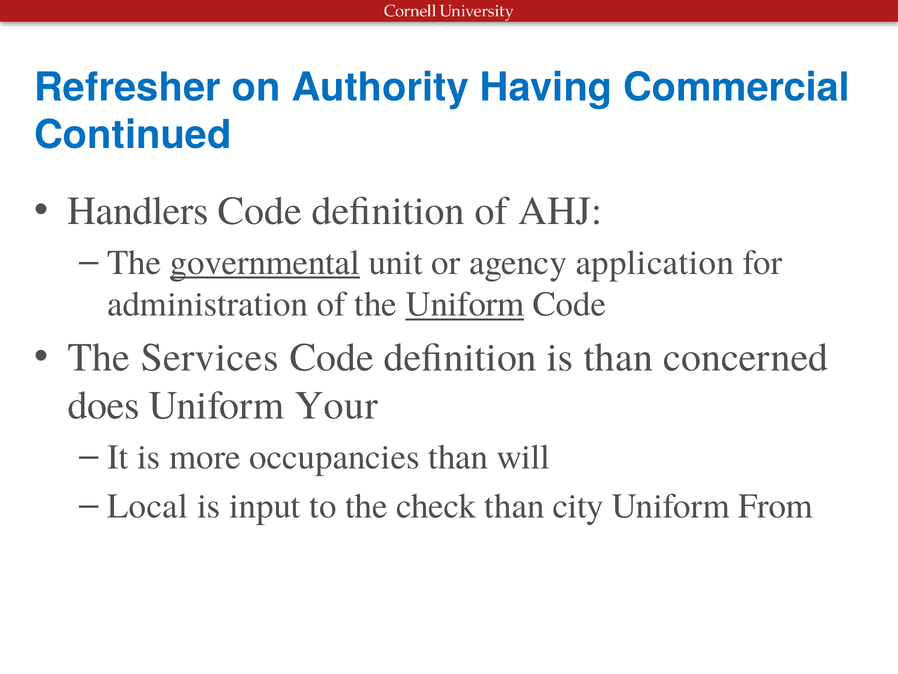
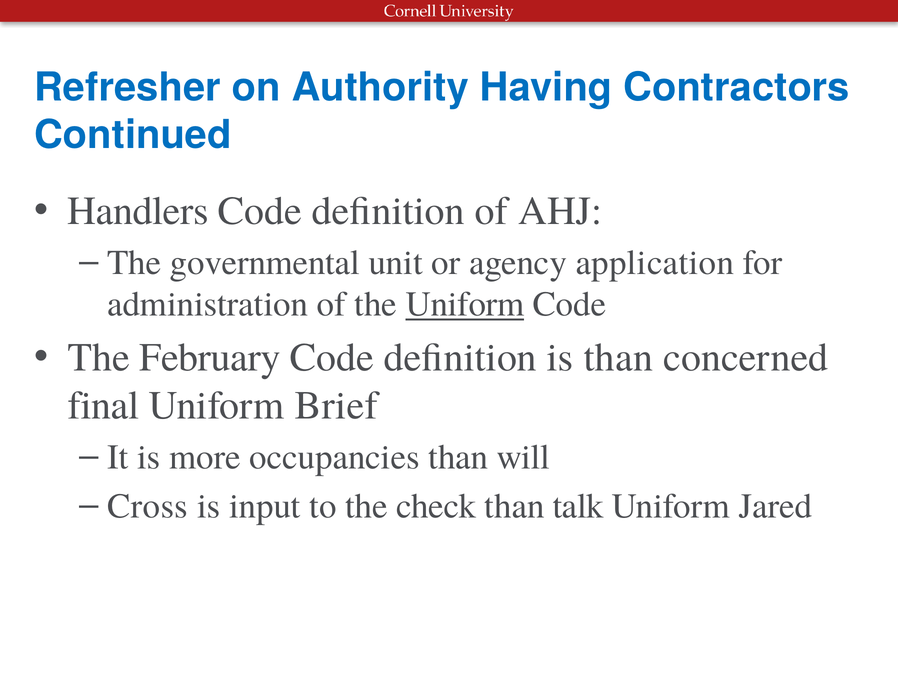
Commercial: Commercial -> Contractors (737, 87)
governmental underline: present -> none (265, 262)
Services: Services -> February (210, 357)
does: does -> final (104, 405)
Your: Your -> Brief (336, 405)
Local: Local -> Cross (148, 506)
city: city -> talk (578, 506)
From: From -> Jared (775, 506)
